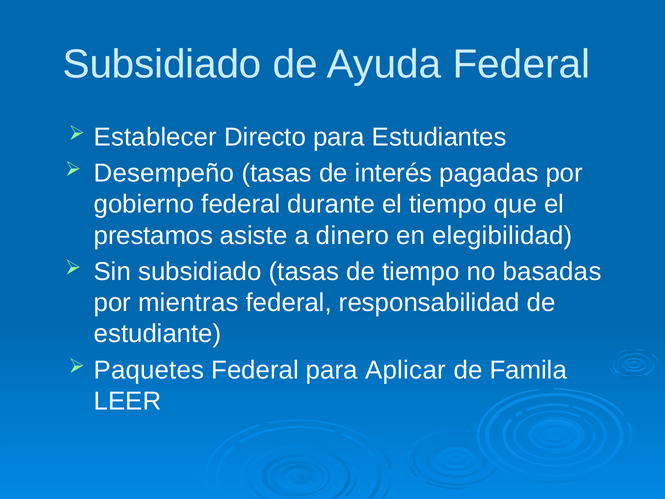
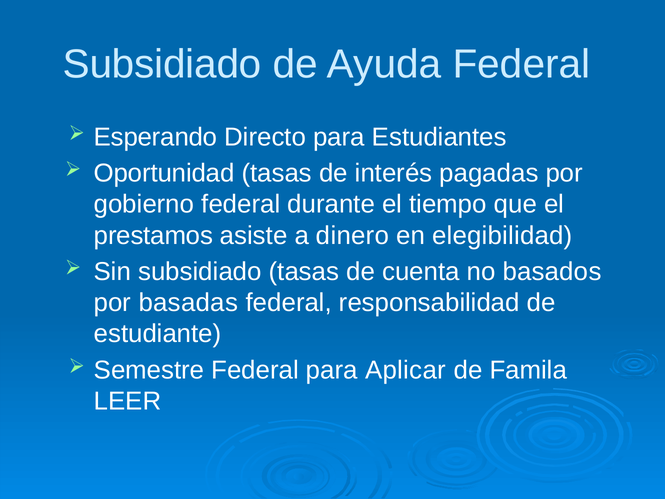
Establecer: Establecer -> Esperando (156, 137)
Desempeño: Desempeño -> Oportunidad (164, 173)
de tiempo: tiempo -> cuenta (421, 272)
basadas: basadas -> basados (552, 272)
mientras: mientras -> basadas (188, 303)
Paquetes: Paquetes -> Semestre (149, 370)
